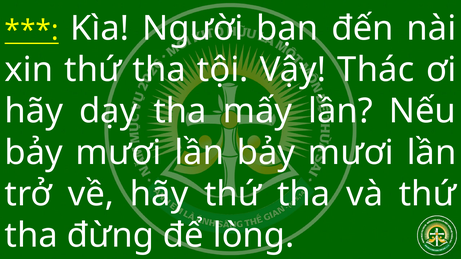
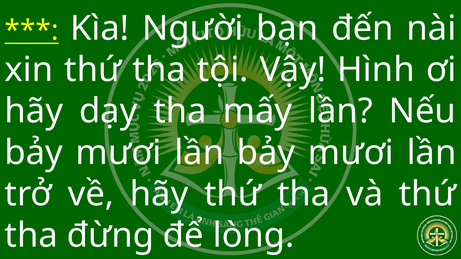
Thác: Thác -> Hình (376, 70)
